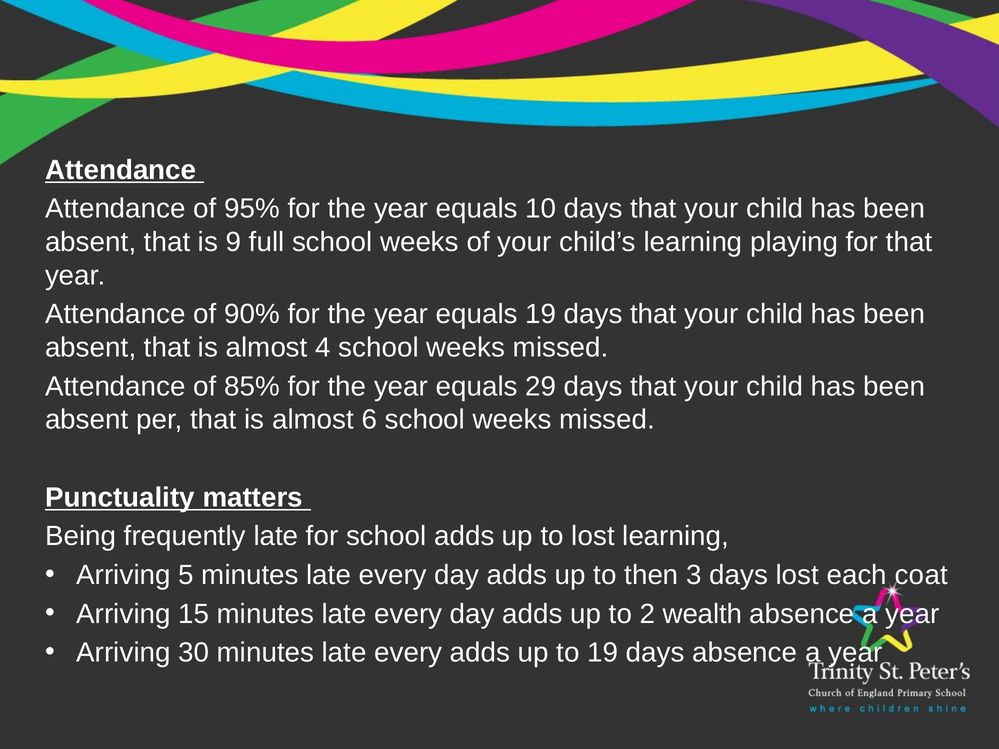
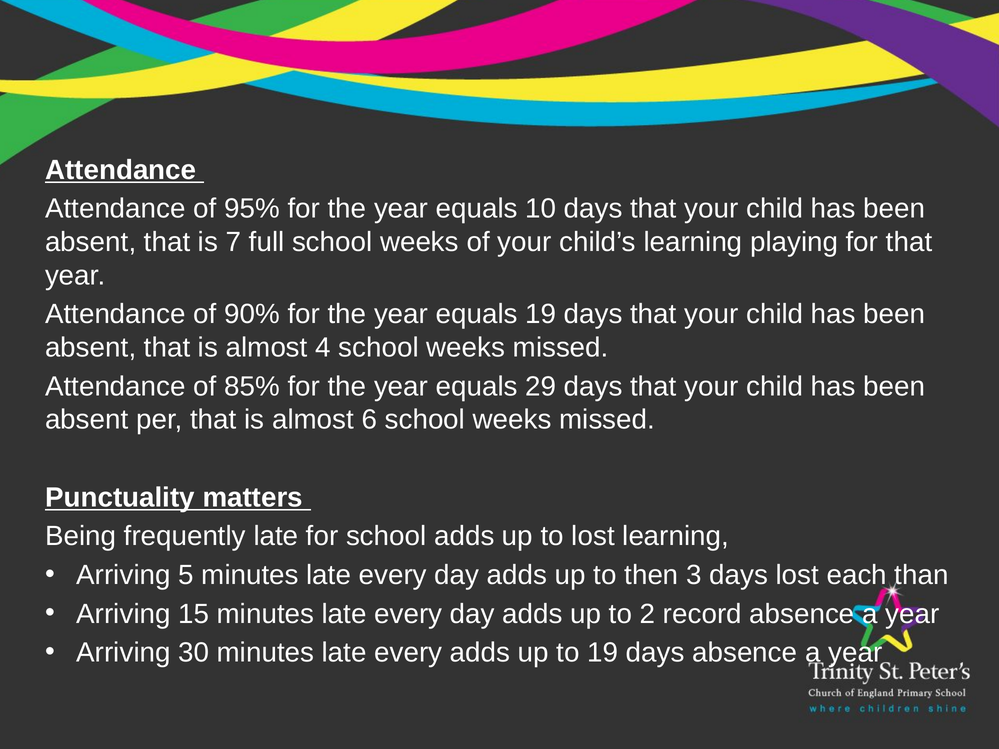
9: 9 -> 7 (233, 242)
coat: coat -> than (922, 575)
wealth: wealth -> record (702, 614)
